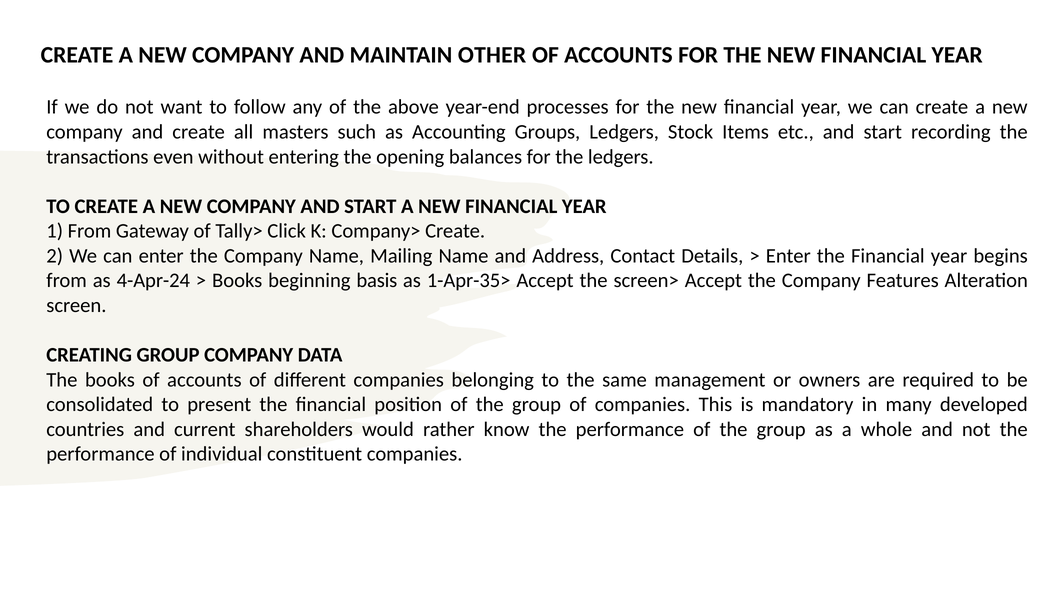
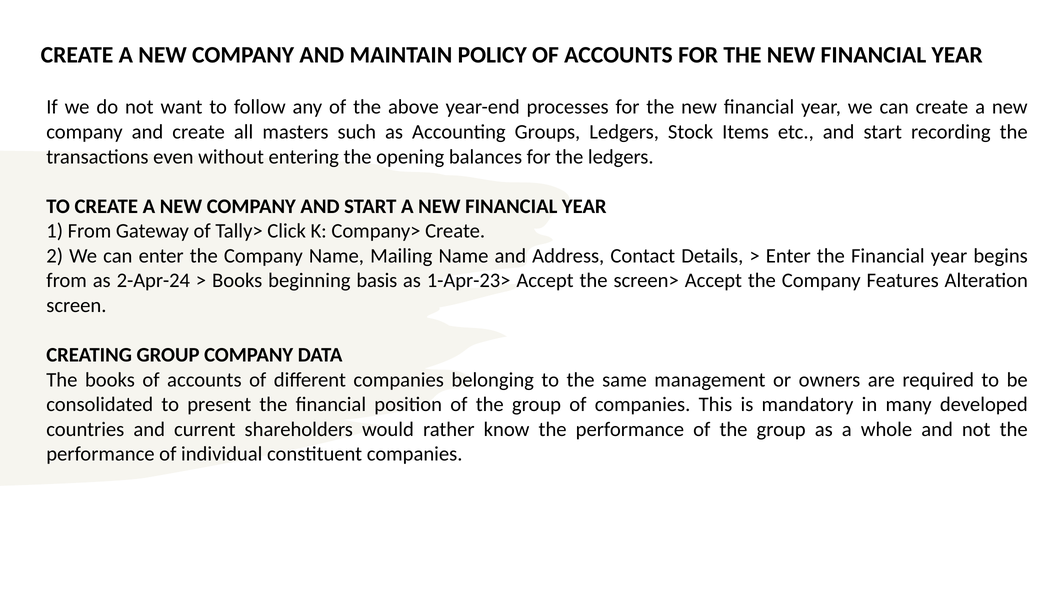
OTHER: OTHER -> POLICY (492, 55)
4-Apr-24: 4-Apr-24 -> 2-Apr-24 (153, 281)
1-Apr-35>: 1-Apr-35> -> 1-Apr-23> (469, 281)
